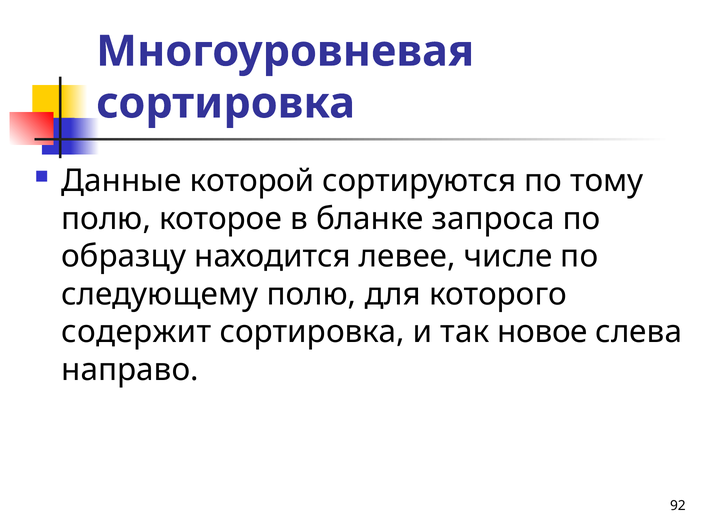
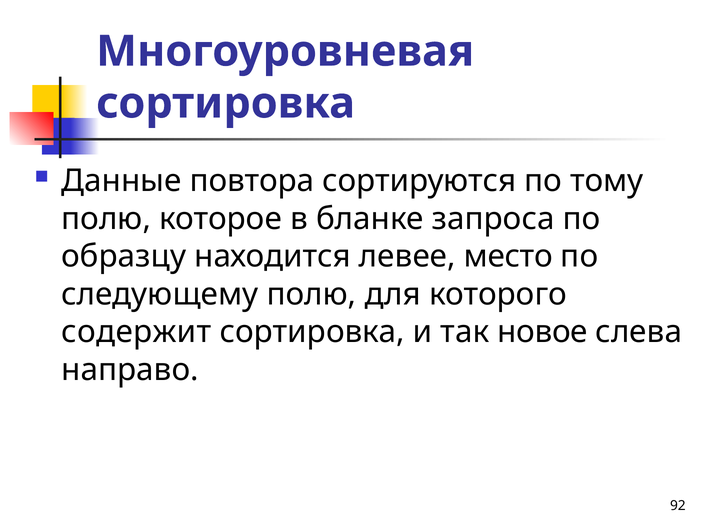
которой: которой -> повтора (252, 181)
числе: числе -> место (508, 256)
